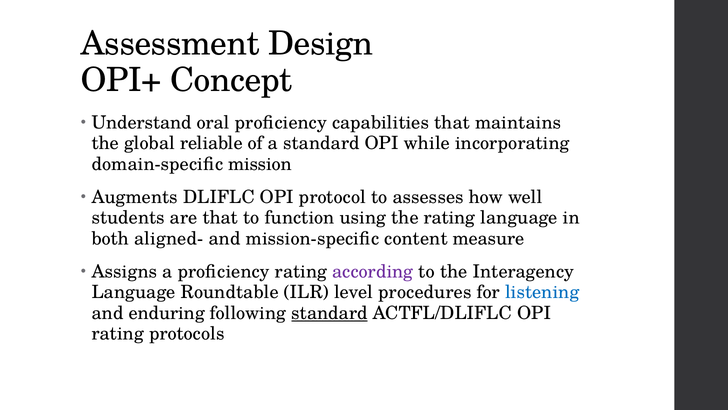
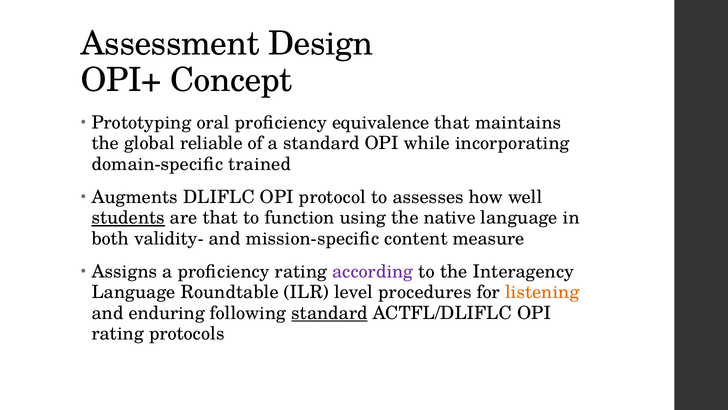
Understand: Understand -> Prototyping (142, 123)
capabilities: capabilities -> equivalence (381, 123)
mission: mission -> trained (260, 164)
students underline: none -> present (128, 218)
the rating: rating -> native (450, 218)
aligned-: aligned- -> validity- (169, 238)
listening colour: blue -> orange (542, 292)
